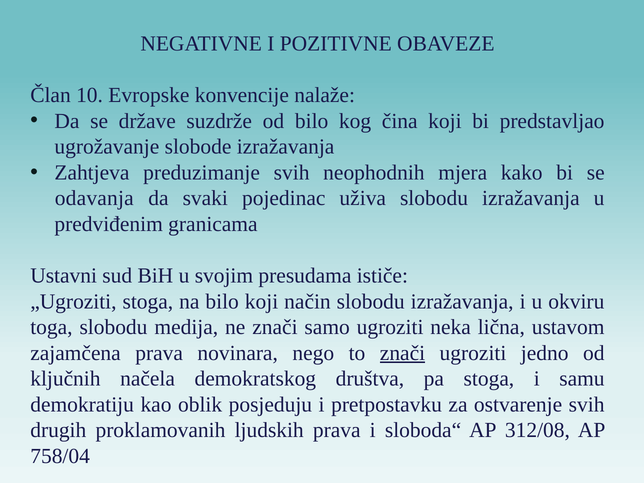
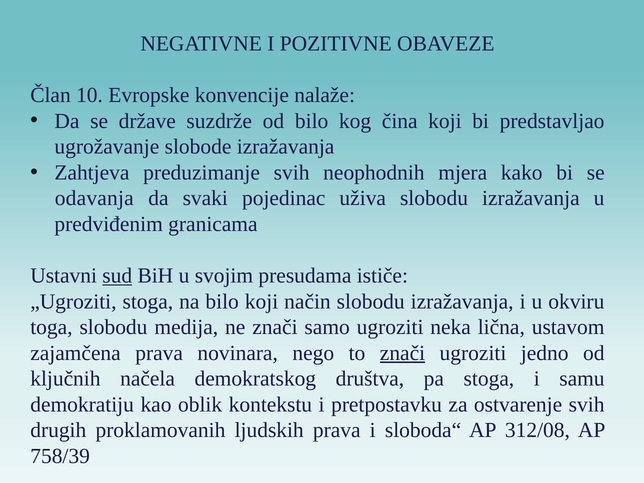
sud underline: none -> present (117, 276)
posjeduju: posjeduju -> kontekstu (270, 404)
758/04: 758/04 -> 758/39 (60, 456)
